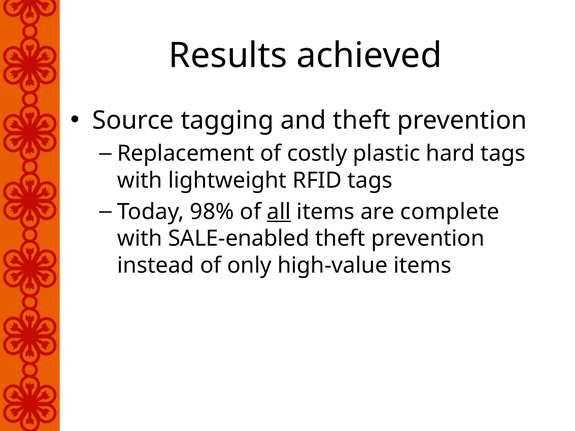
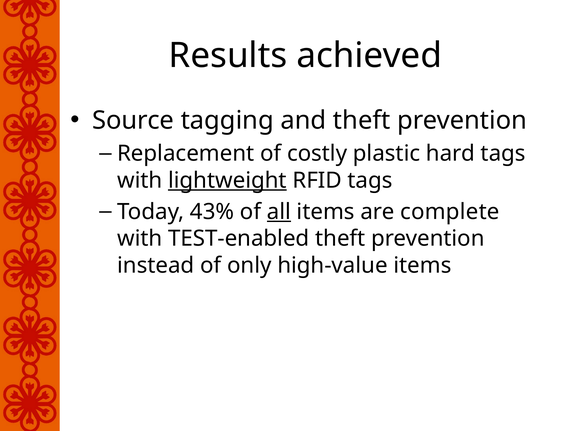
lightweight underline: none -> present (227, 180)
98%: 98% -> 43% (212, 212)
SALE-enabled: SALE-enabled -> TEST-enabled (239, 239)
